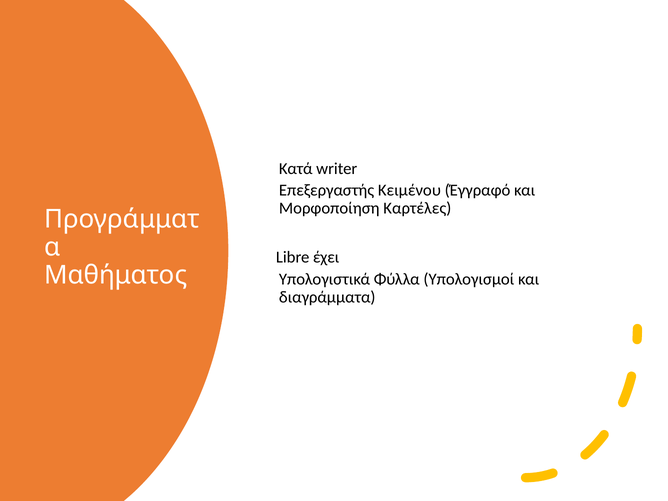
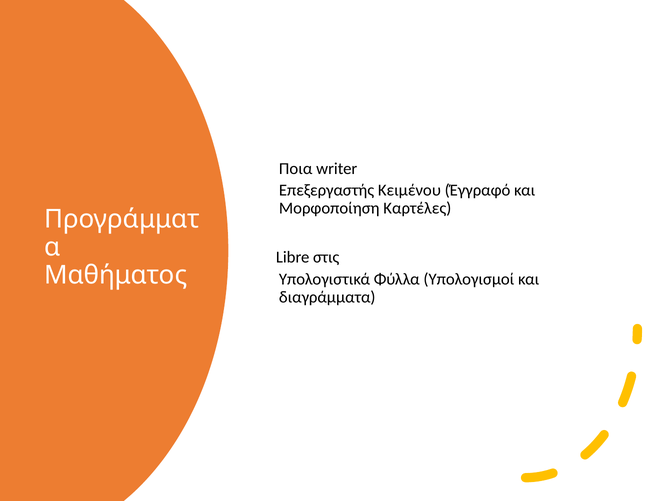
Κατά: Κατά -> Ποια (296, 169)
έχει: έχει -> στις (326, 257)
